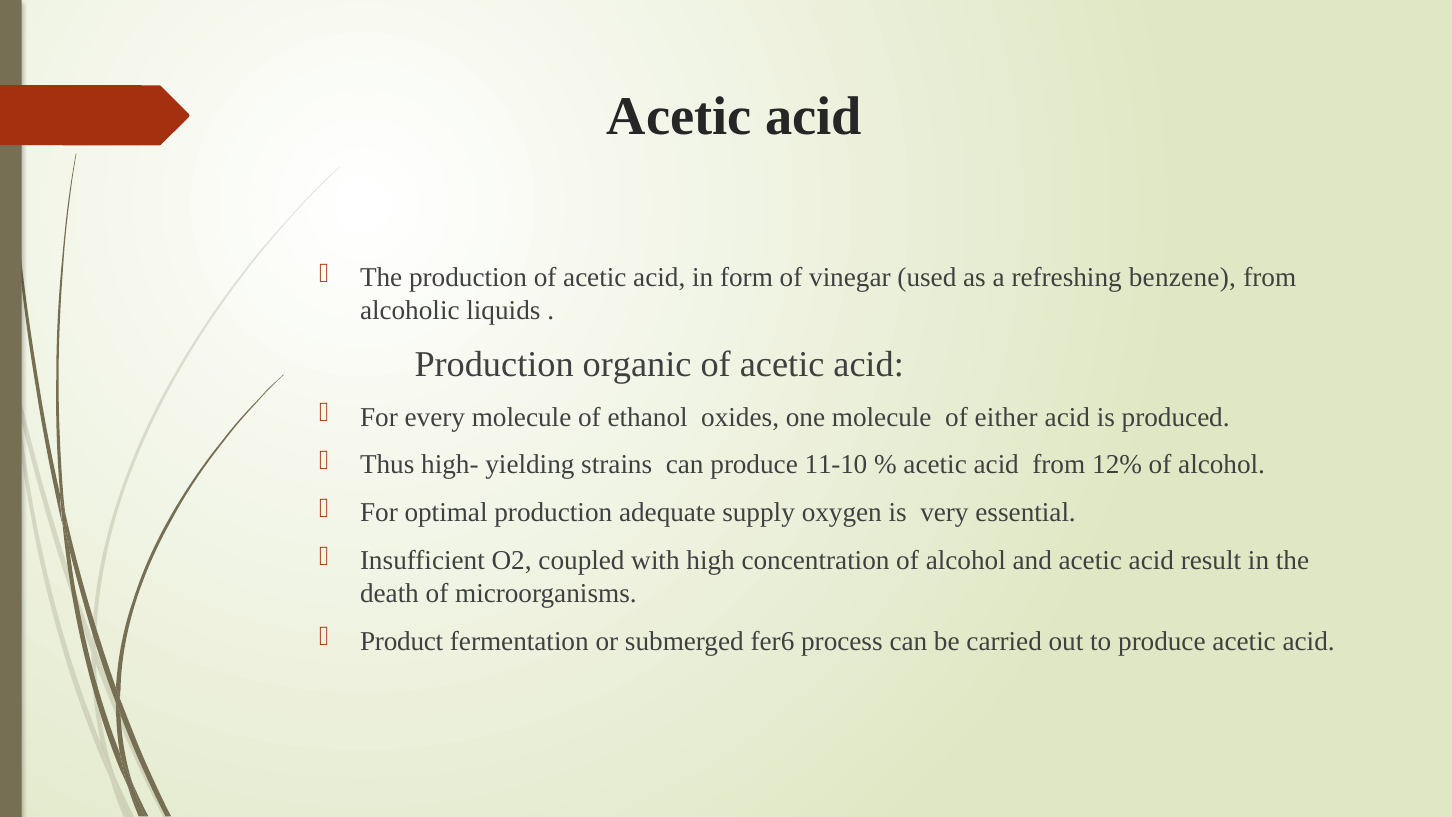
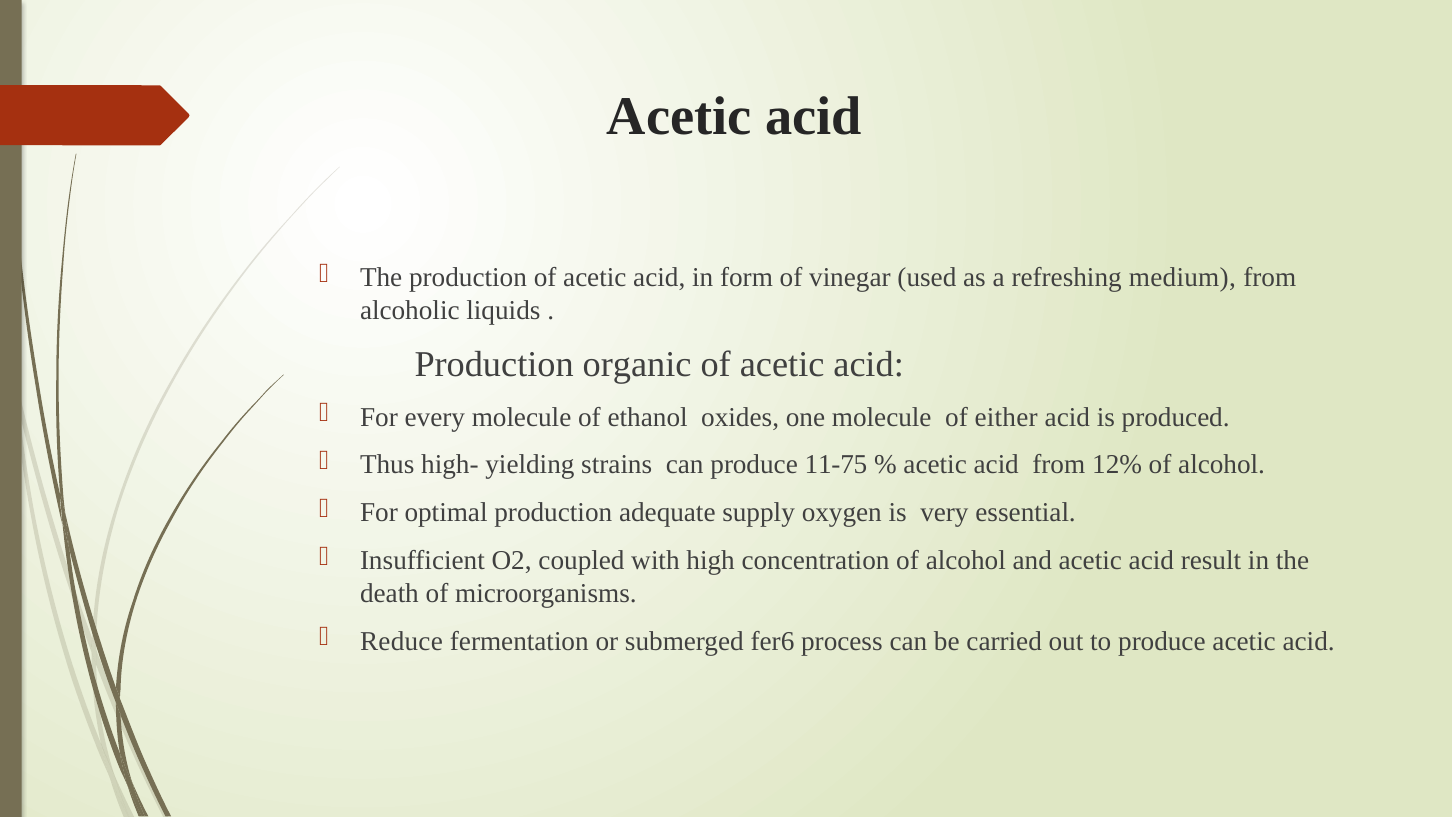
benzene: benzene -> medium (1182, 278)
11-10: 11-10 -> 11-75 (836, 465)
Product: Product -> Reduce (401, 641)
